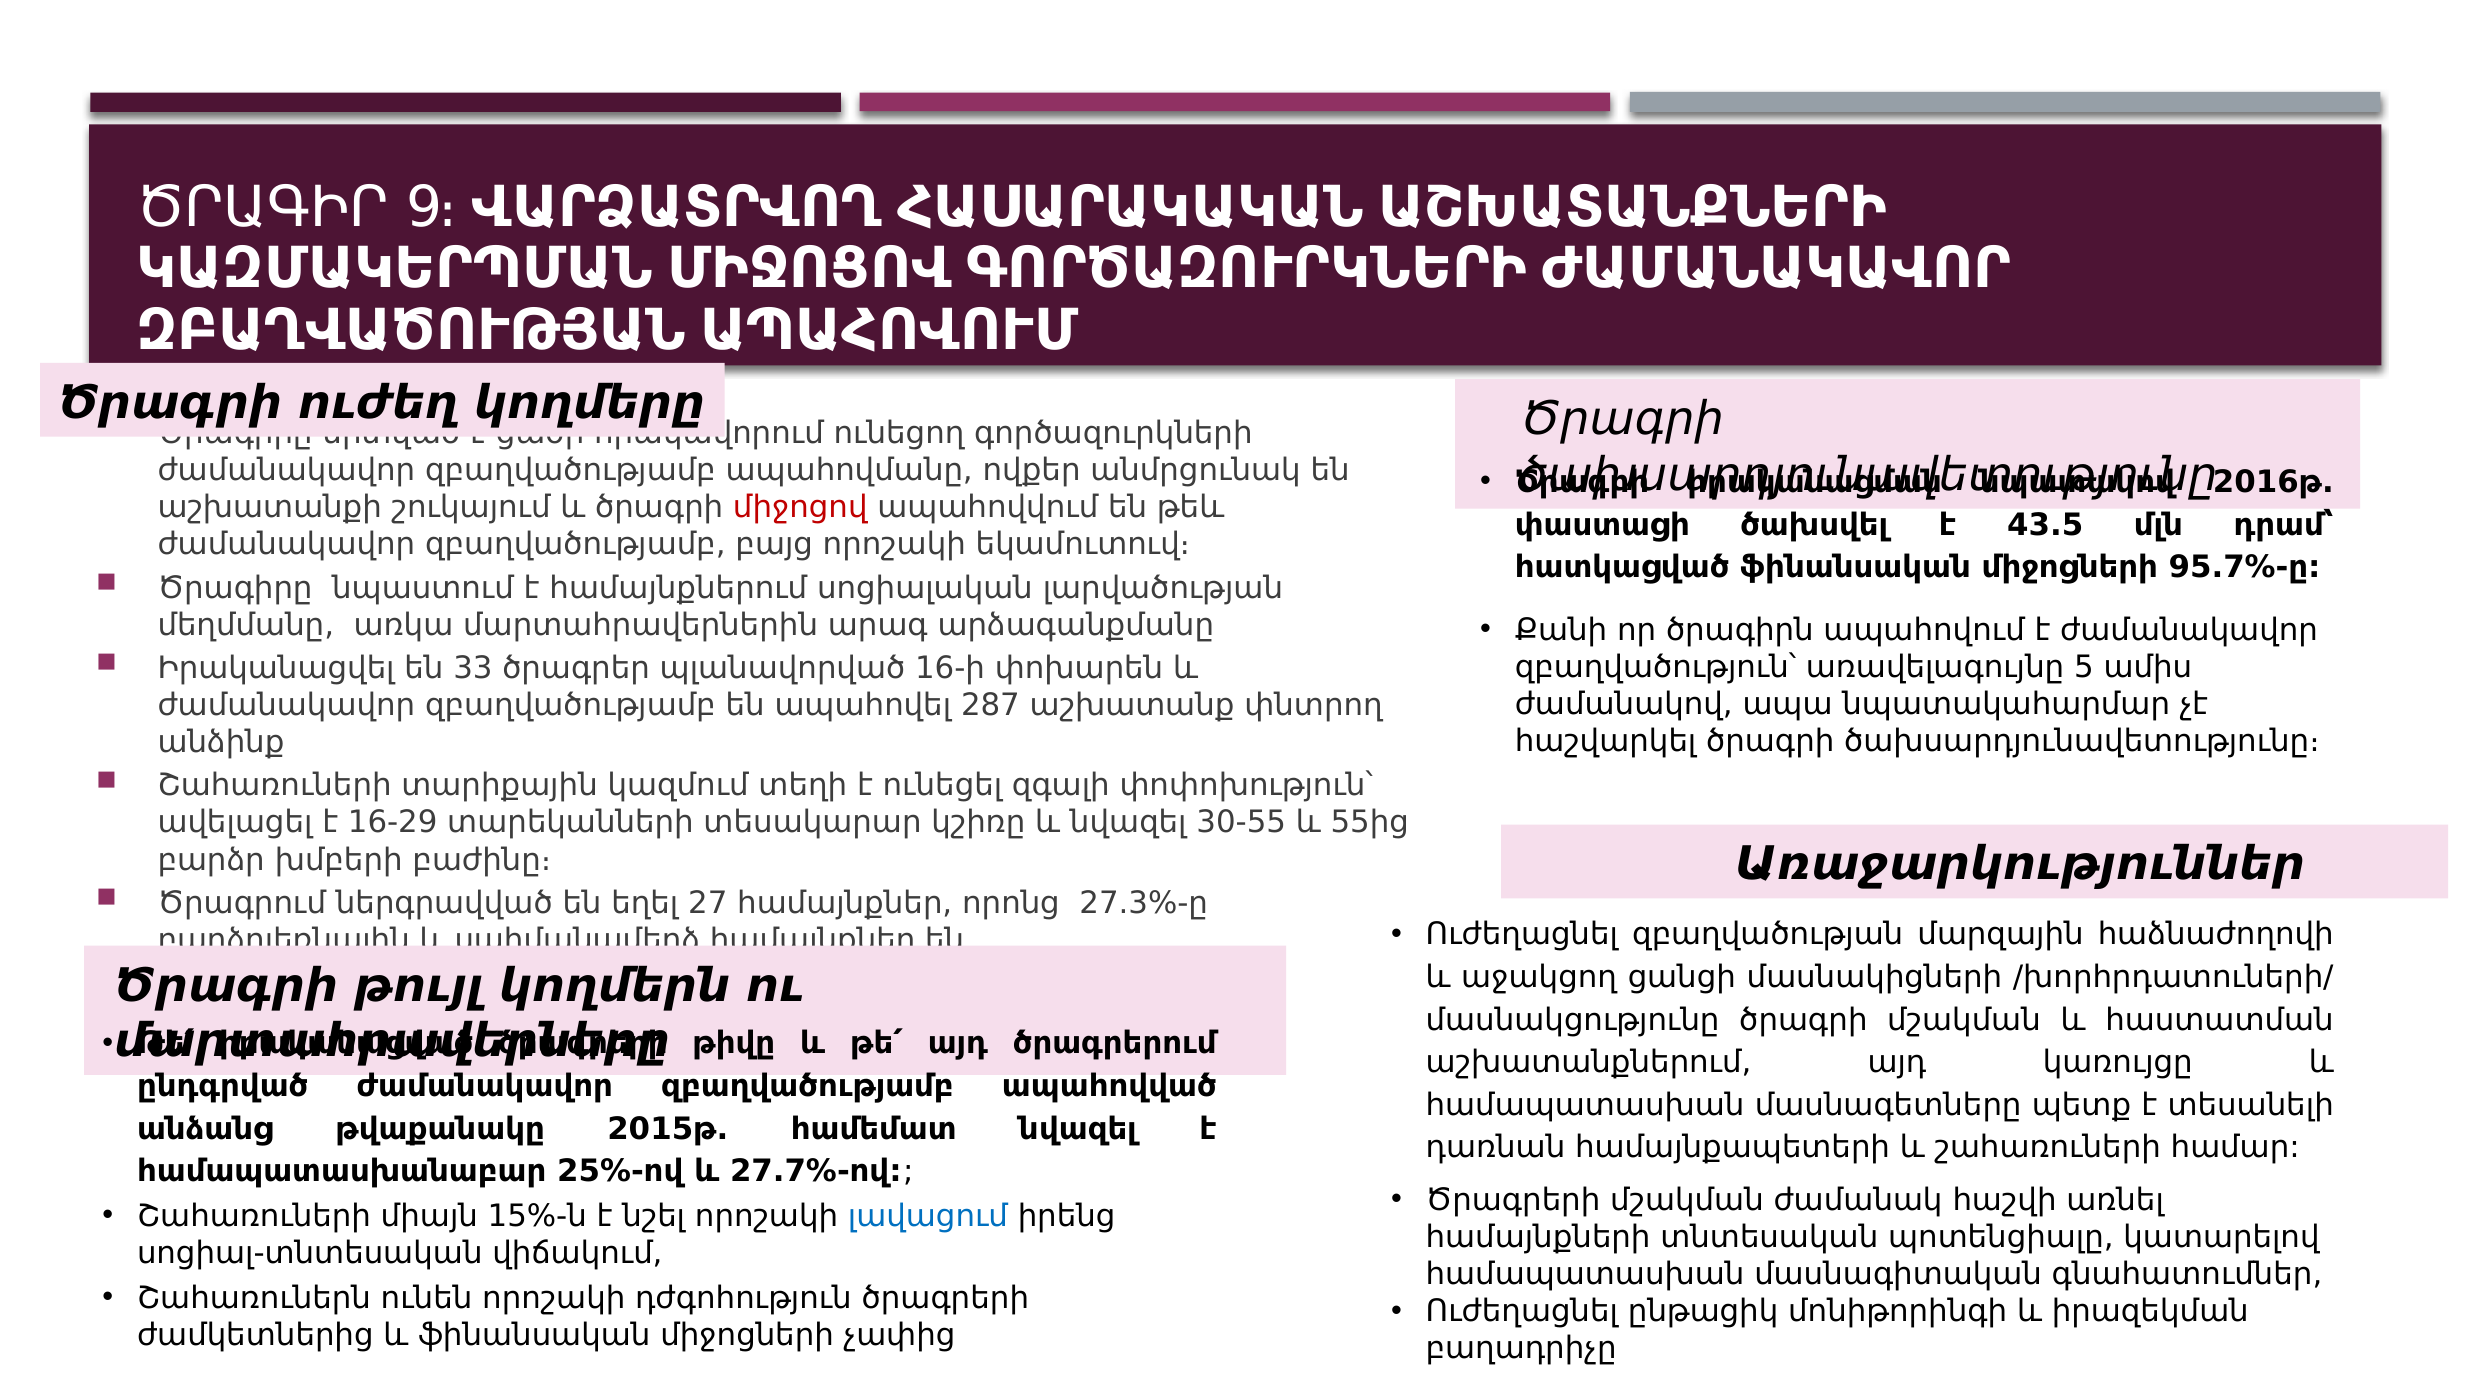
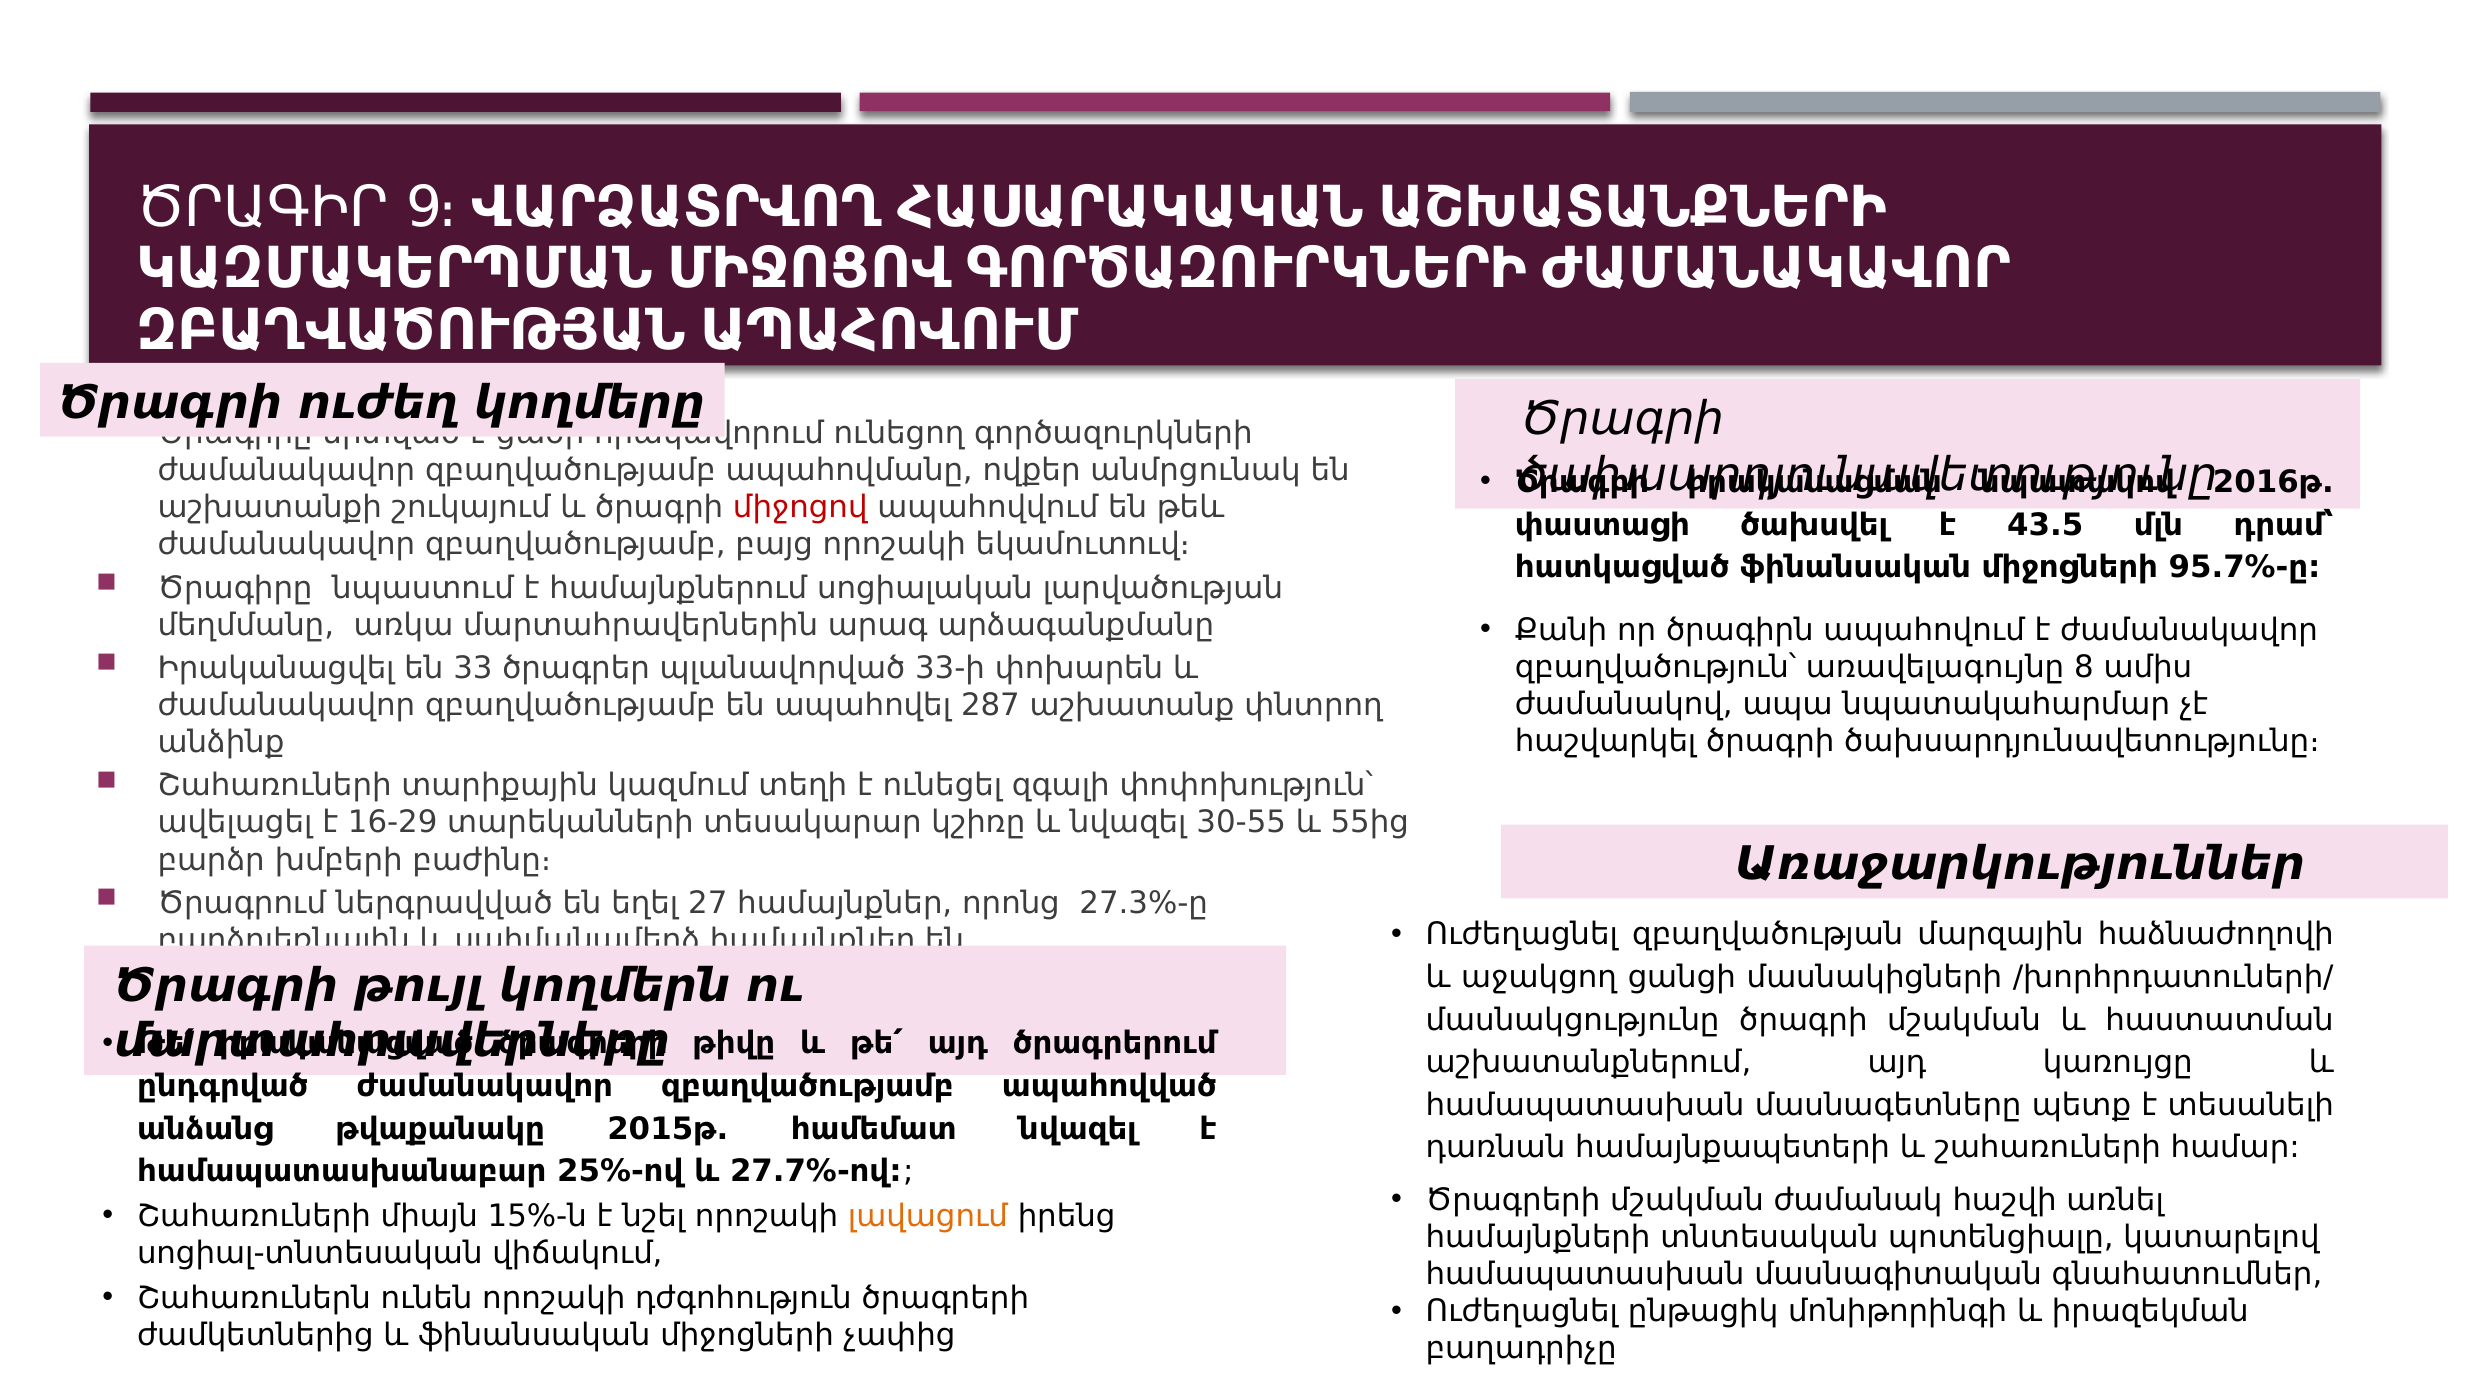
16-ի: 16-ի -> 33-ի (950, 668)
5: 5 -> 8 (2084, 667)
լավացում colour: blue -> orange (928, 1216)
